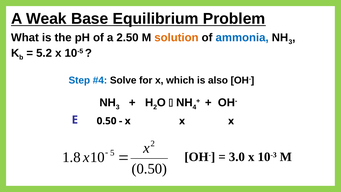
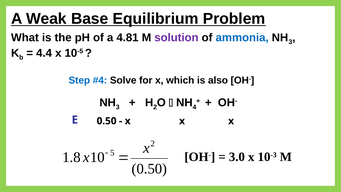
2.50: 2.50 -> 4.81 (128, 38)
solution colour: orange -> purple (176, 38)
5.2: 5.2 -> 4.4 (44, 53)
